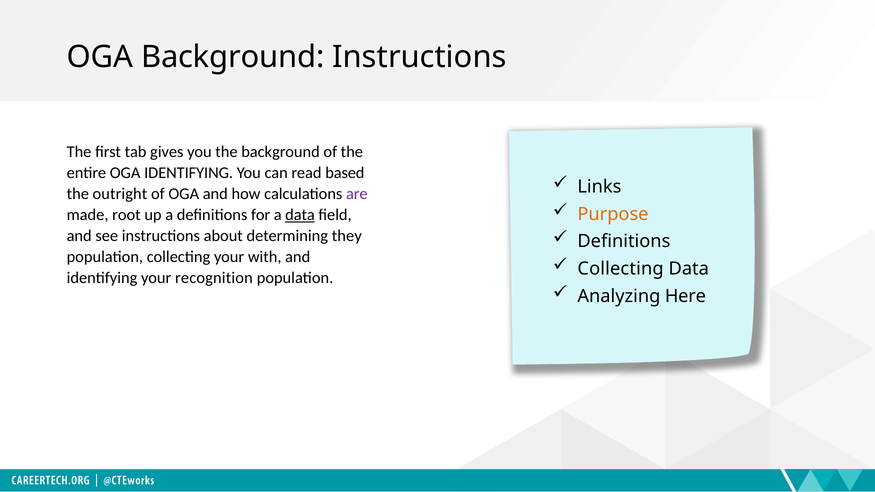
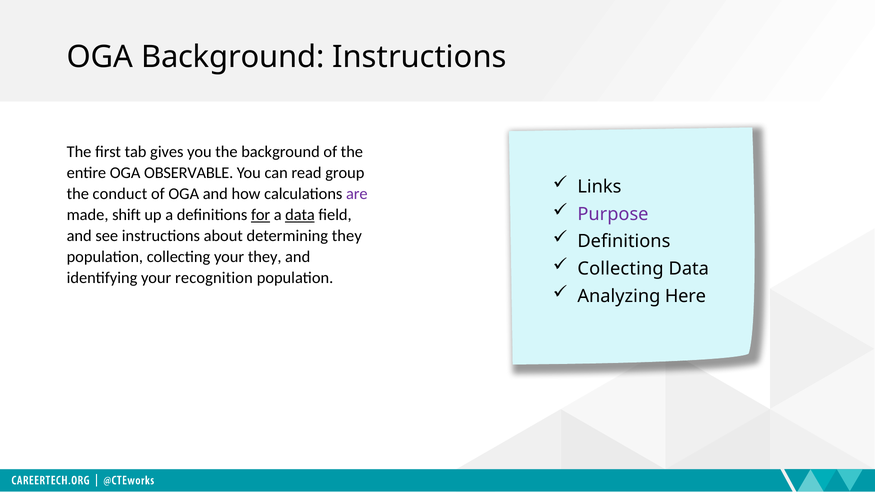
OGA IDENTIFYING: IDENTIFYING -> OBSERVABLE (189, 173)
based: based -> group (345, 173)
outright: outright -> conduct (120, 194)
Purpose colour: orange -> purple (613, 214)
root: root -> shift (127, 215)
for underline: none -> present (261, 215)
your with: with -> they (265, 257)
